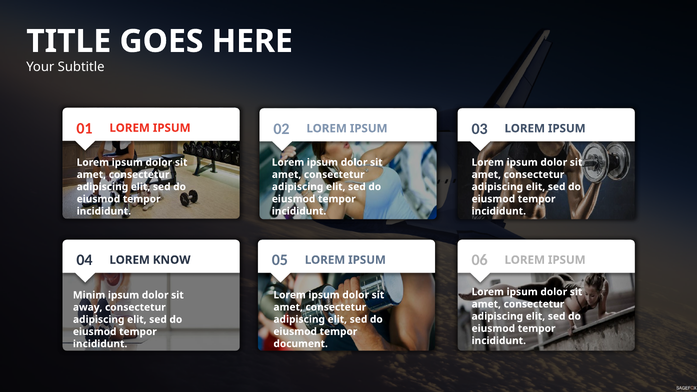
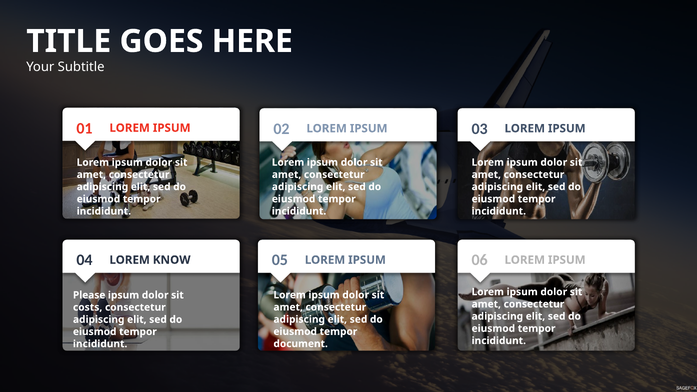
Minim: Minim -> Please (89, 295)
away: away -> costs (88, 307)
